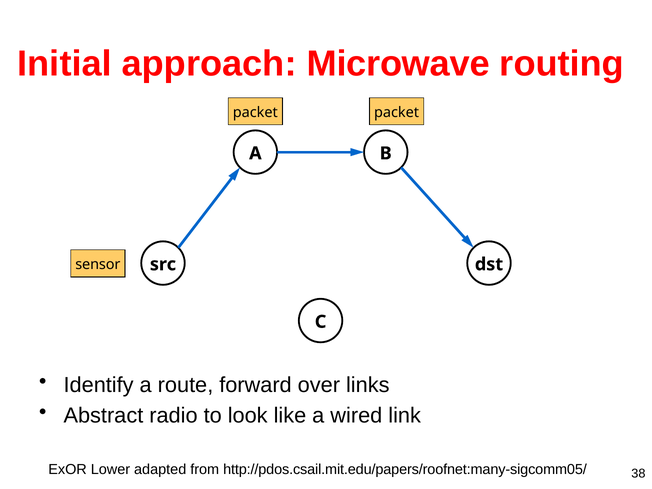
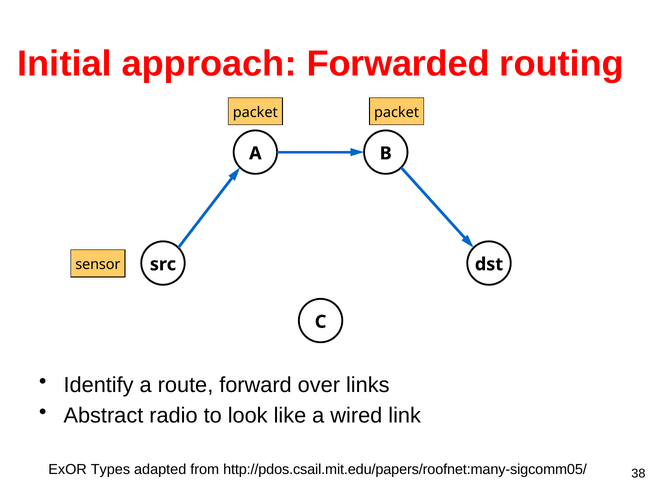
Microwave: Microwave -> Forwarded (398, 64)
Lower: Lower -> Types (110, 469)
